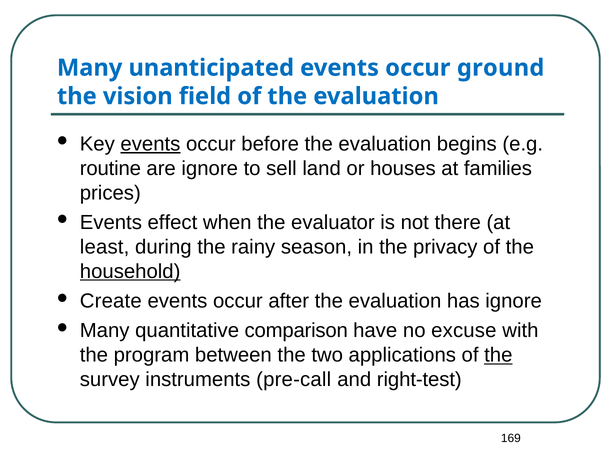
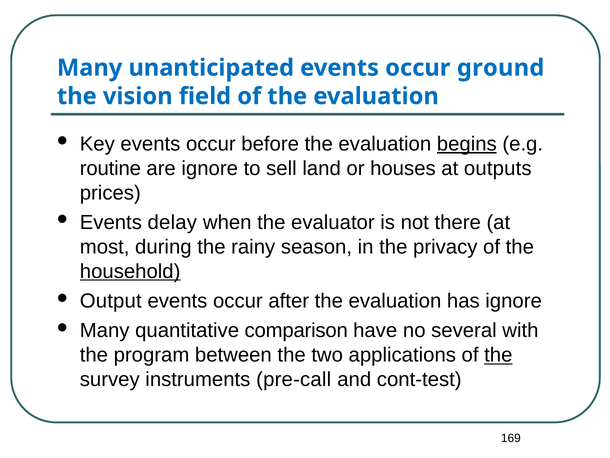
events underline: present -> none (150, 144)
begins underline: none -> present (467, 144)
families: families -> outputs (498, 168)
effect: effect -> delay (172, 222)
least: least -> most (105, 247)
Create: Create -> Output (111, 301)
excuse: excuse -> several (464, 330)
right-test: right-test -> cont-test (419, 379)
